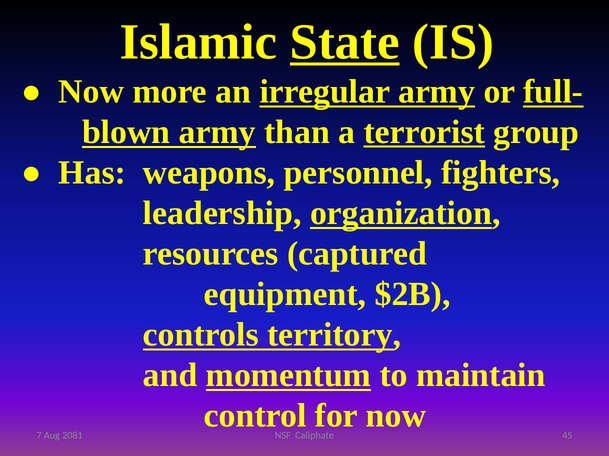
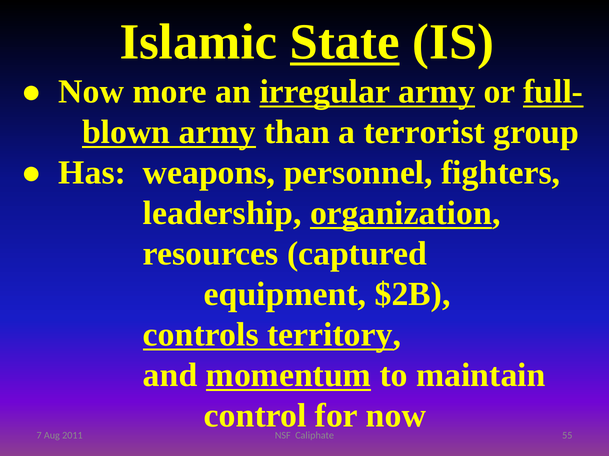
terrorist underline: present -> none (424, 132)
2081: 2081 -> 2011 (72, 436)
45: 45 -> 55 (567, 436)
